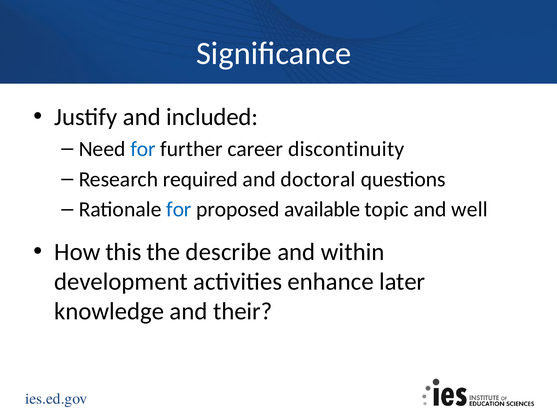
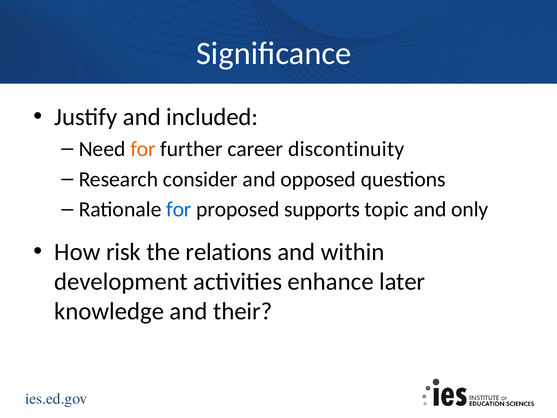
for colour: blue -> orange (143, 149)
required: required -> consider (200, 179)
doctoral: doctoral -> opposed (318, 179)
available: available -> supports (322, 209)
well: well -> only (470, 209)
this: this -> risk (123, 252)
describe: describe -> relations (229, 252)
